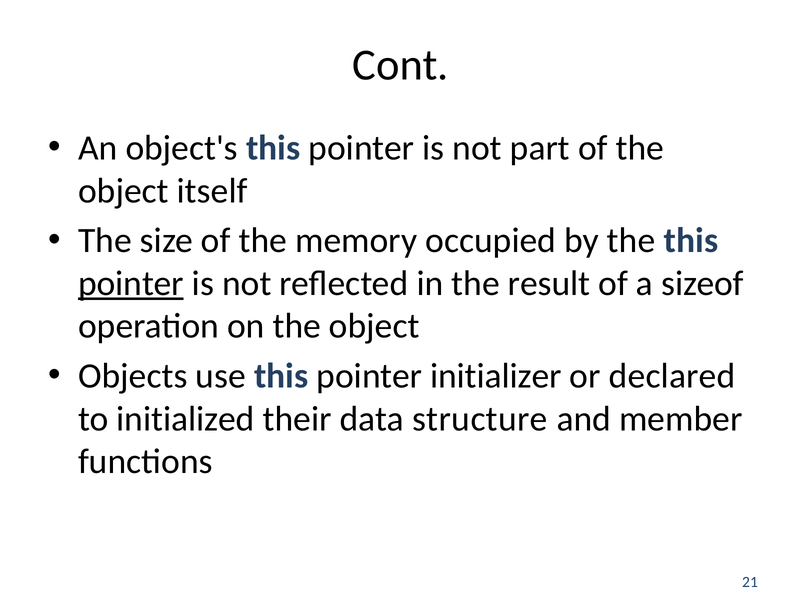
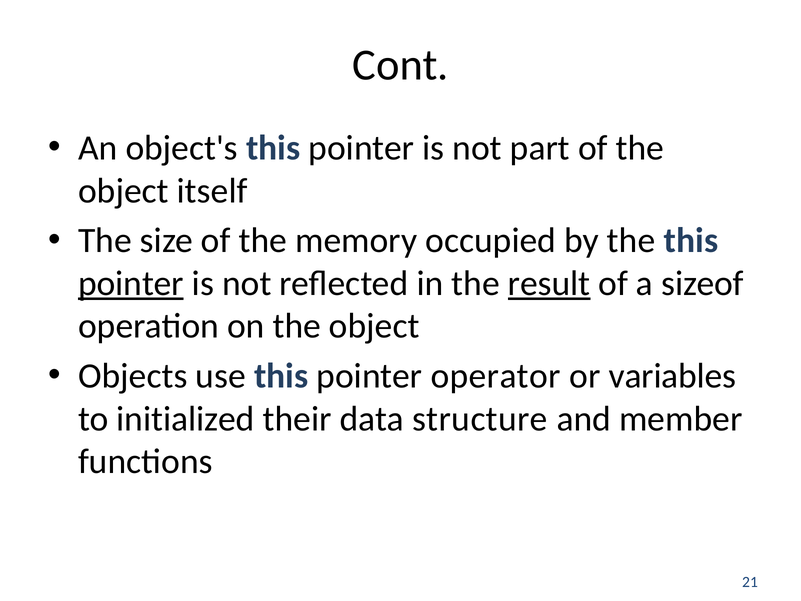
result underline: none -> present (549, 283)
initializer: initializer -> operator (496, 376)
declared: declared -> variables (672, 376)
